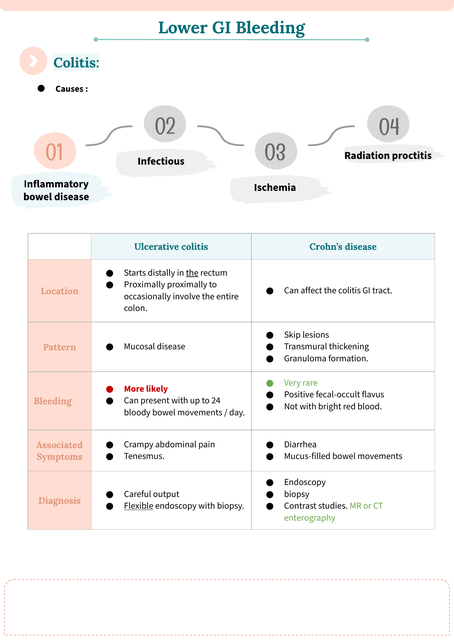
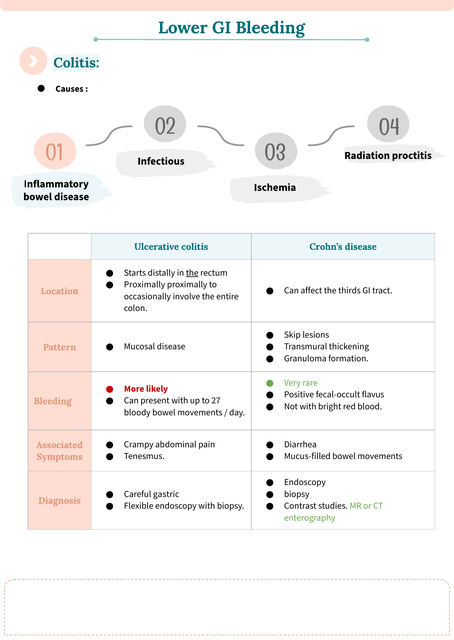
the colitis: colitis -> thirds (349, 290)
24: 24 -> 27 (216, 401)
output: output -> gastric (166, 494)
Flexible underline: present -> none (139, 506)
